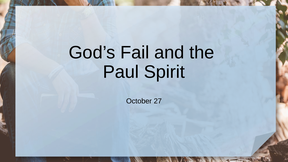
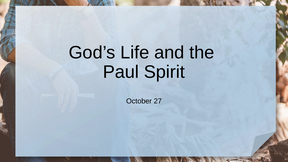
Fail: Fail -> Life (135, 53)
